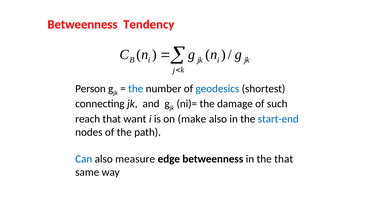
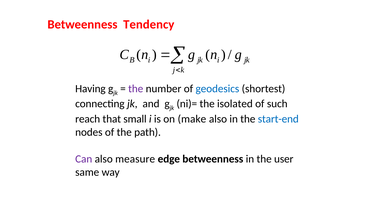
Person: Person -> Having (90, 88)
the colour: blue -> purple (136, 88)
damage: damage -> isolated (235, 104)
want: want -> small (135, 119)
Can colour: blue -> purple (84, 159)
the that: that -> user (284, 159)
